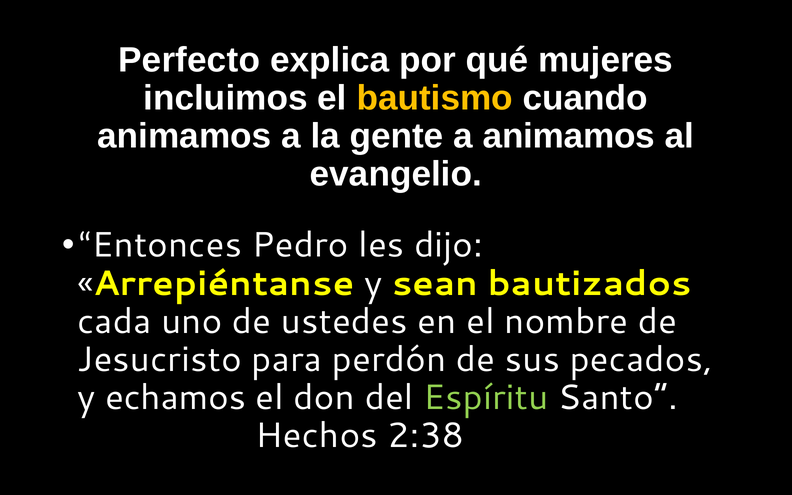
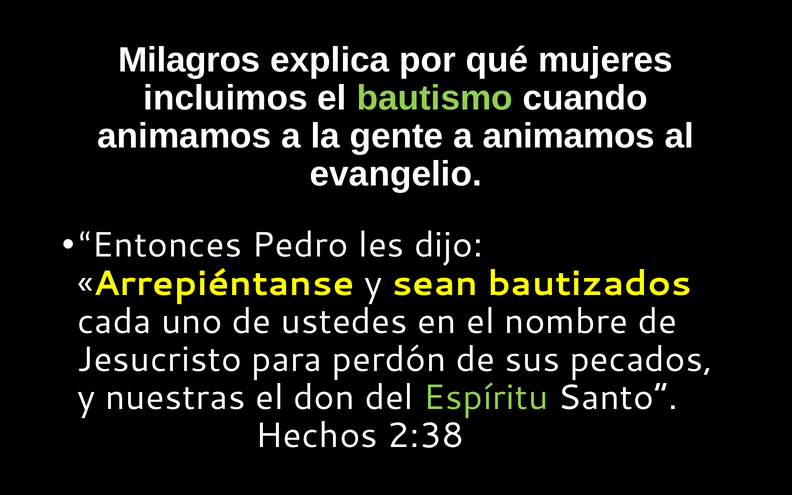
Perfecto: Perfecto -> Milagros (189, 60)
bautismo colour: yellow -> light green (435, 98)
echamos: echamos -> nuestras (175, 398)
